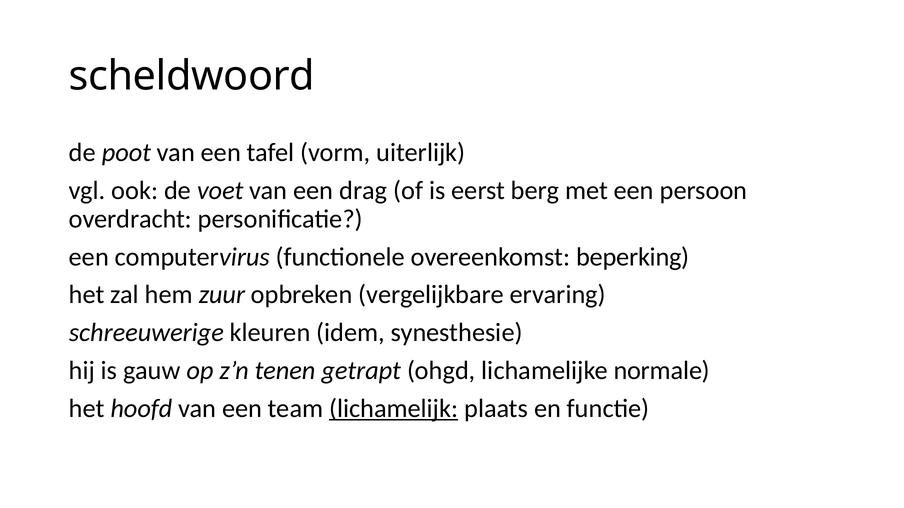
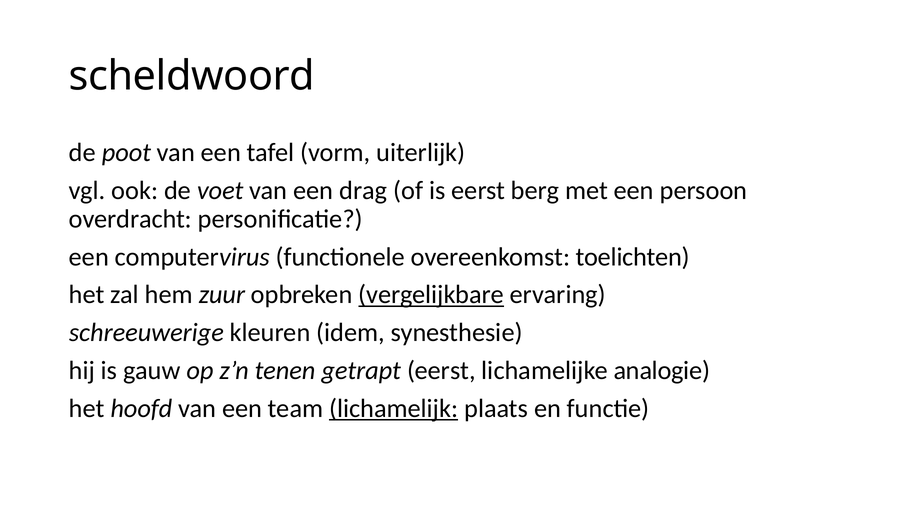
beperking: beperking -> toelichten (633, 257)
vergelijkbare underline: none -> present (431, 295)
getrapt ohgd: ohgd -> eerst (441, 371)
normale: normale -> analogie (662, 371)
